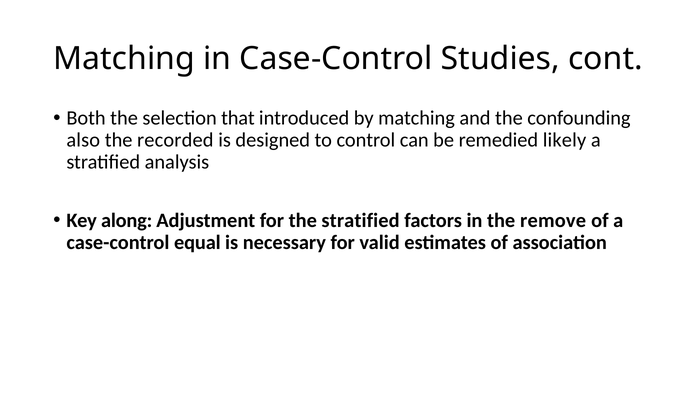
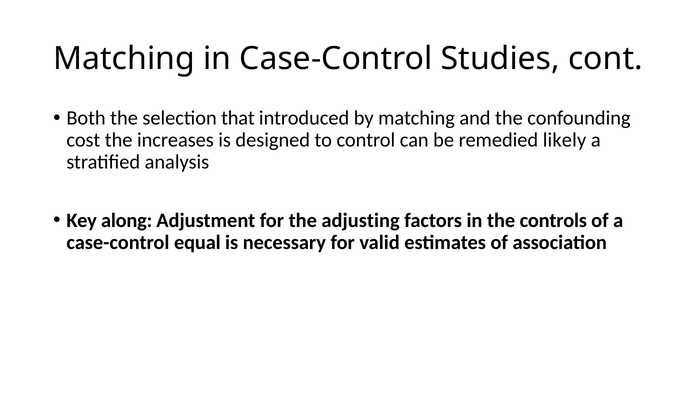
also: also -> cost (83, 140)
recorded: recorded -> increases (175, 140)
the stratified: stratified -> adjusting (361, 221)
remove: remove -> controls (553, 221)
